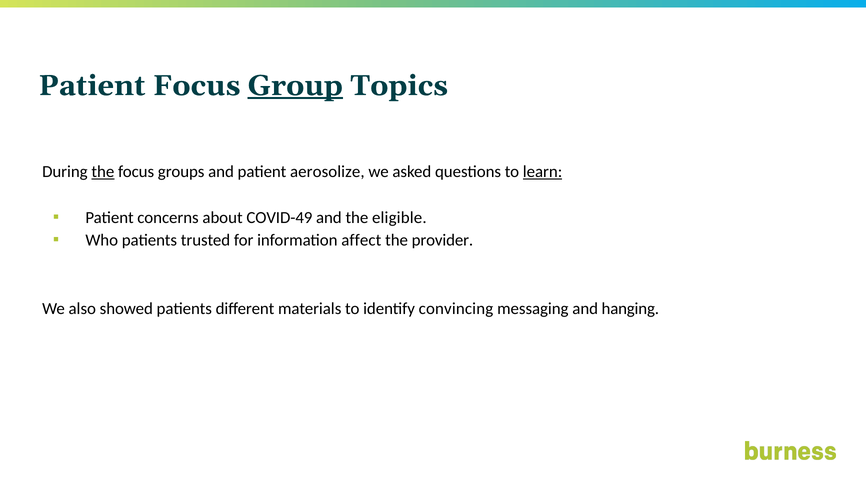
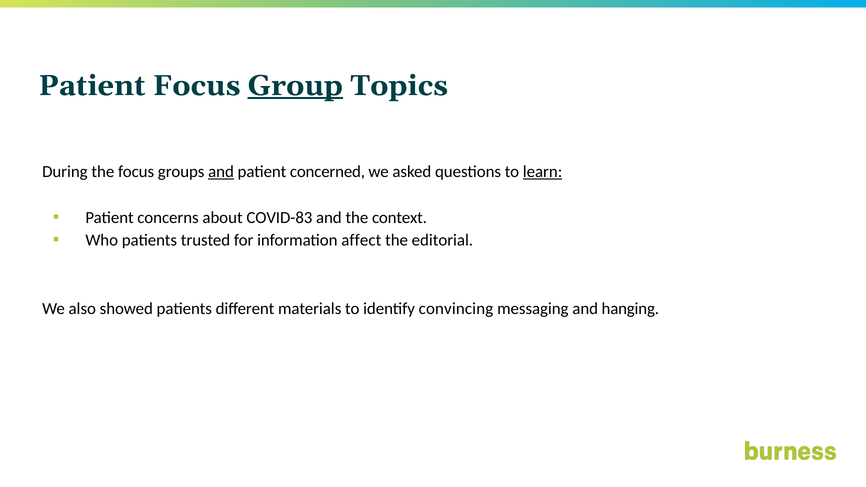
the underline: present -> none (103, 172)
and underline: none -> present (221, 172)
aerosolize: aerosolize -> concerned (327, 172)
COVID-49: COVID-49 -> COVID-83 (279, 218)
eligible: eligible -> context (399, 218)
provider: provider -> editorial (442, 240)
